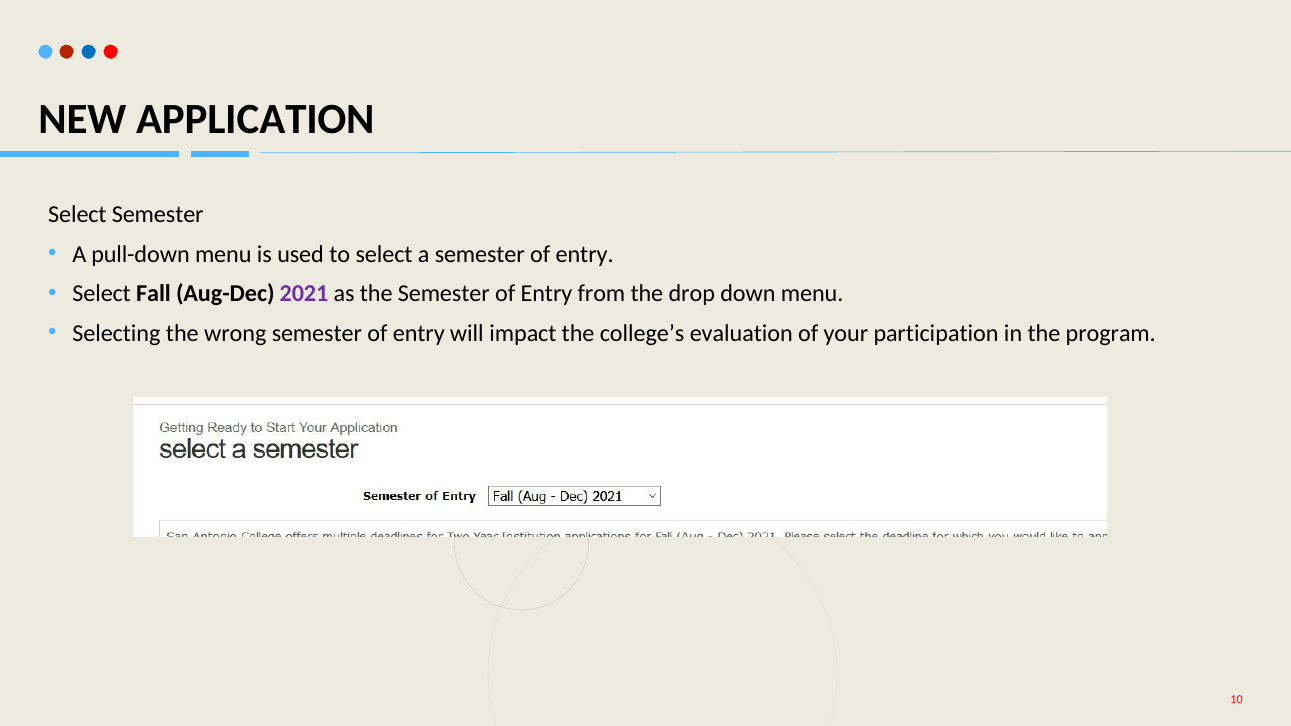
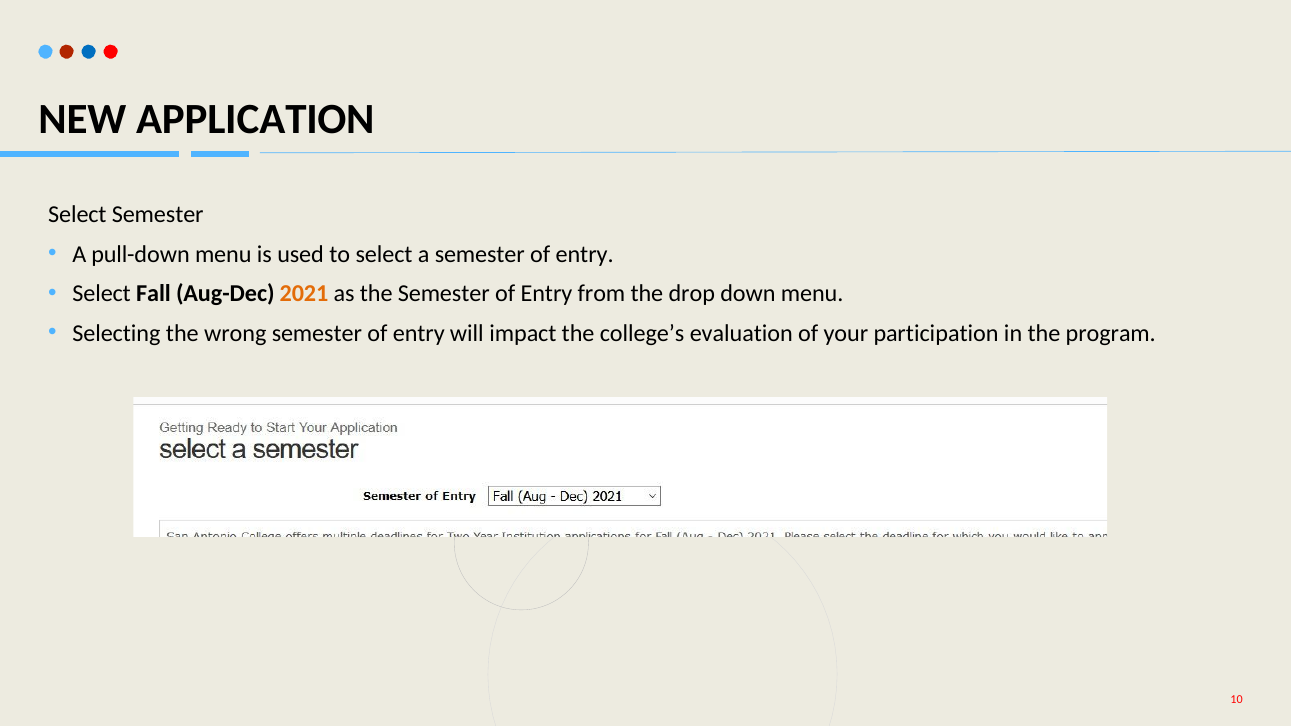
2021 colour: purple -> orange (304, 294)
